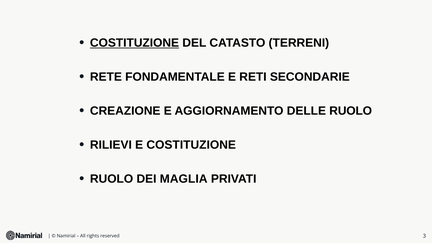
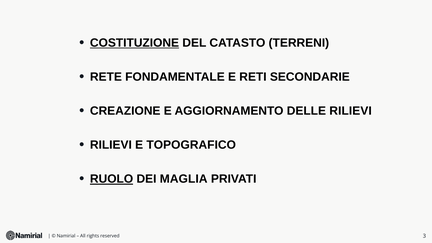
DELLE RUOLO: RUOLO -> RILIEVI (351, 111)
E COSTITUZIONE: COSTITUZIONE -> TOPOGRAFICO (191, 145)
RUOLO underline: none -> present (112, 179)
